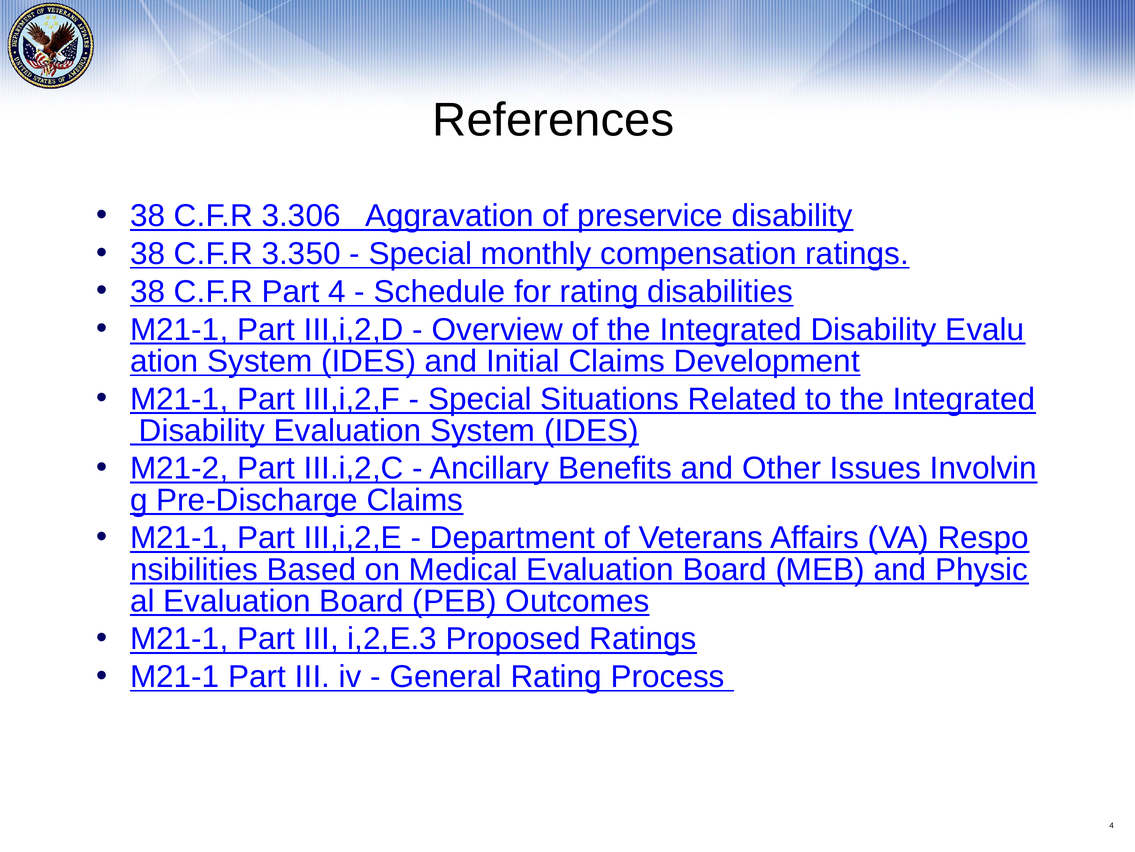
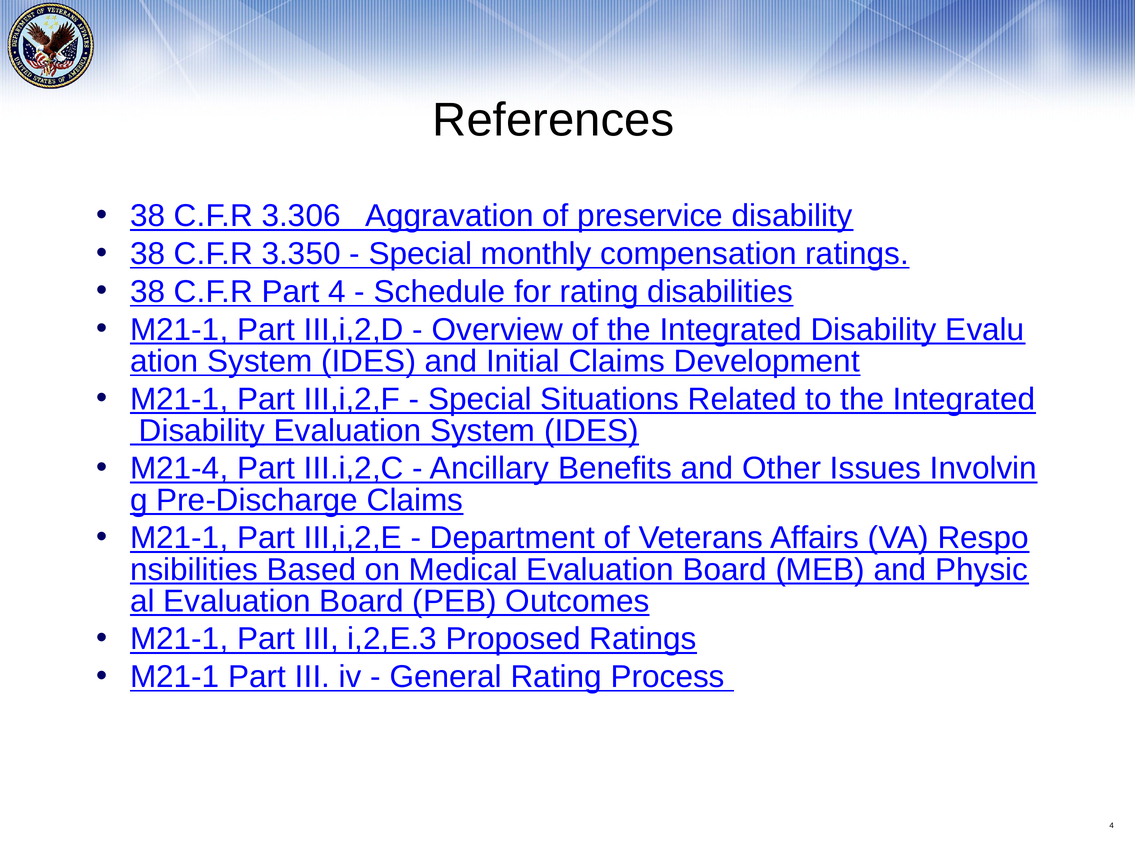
M21-2: M21-2 -> M21-4 (179, 468)
